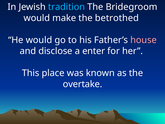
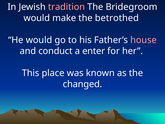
tradition colour: light blue -> pink (67, 7)
disclose: disclose -> conduct (55, 51)
overtake: overtake -> changed (83, 84)
